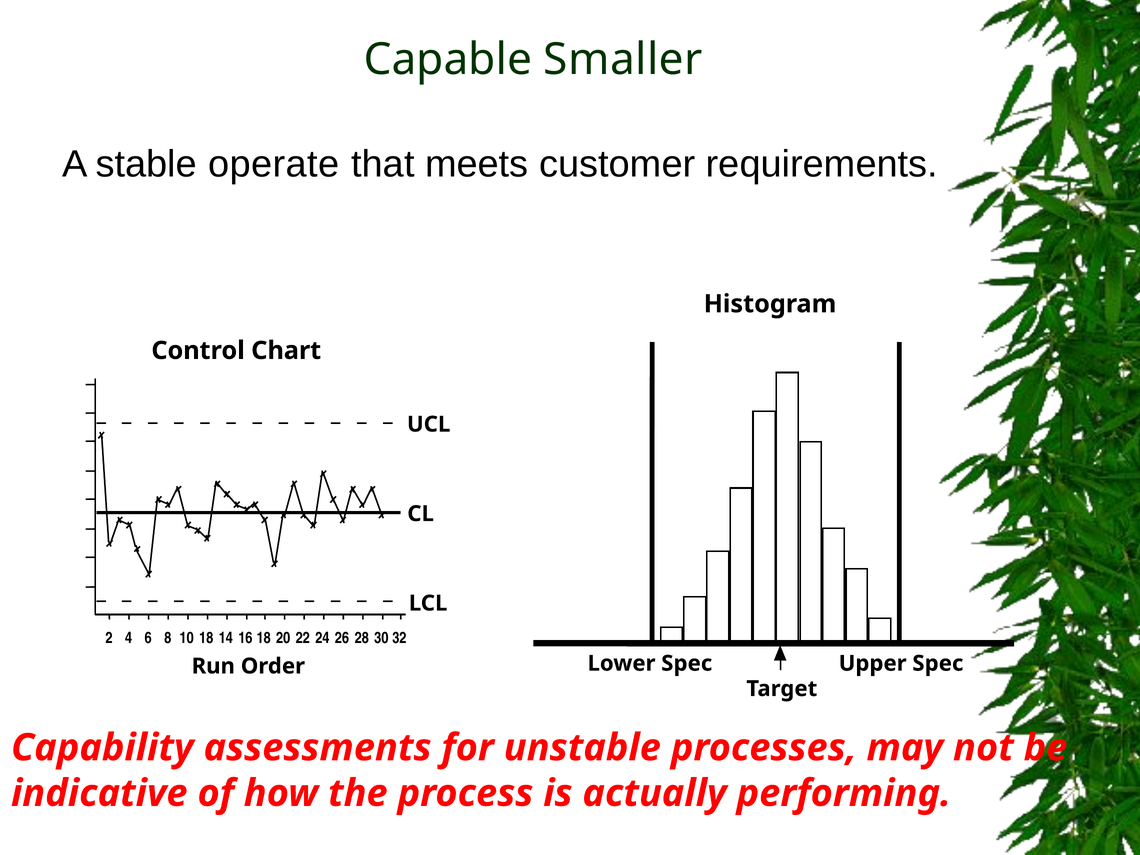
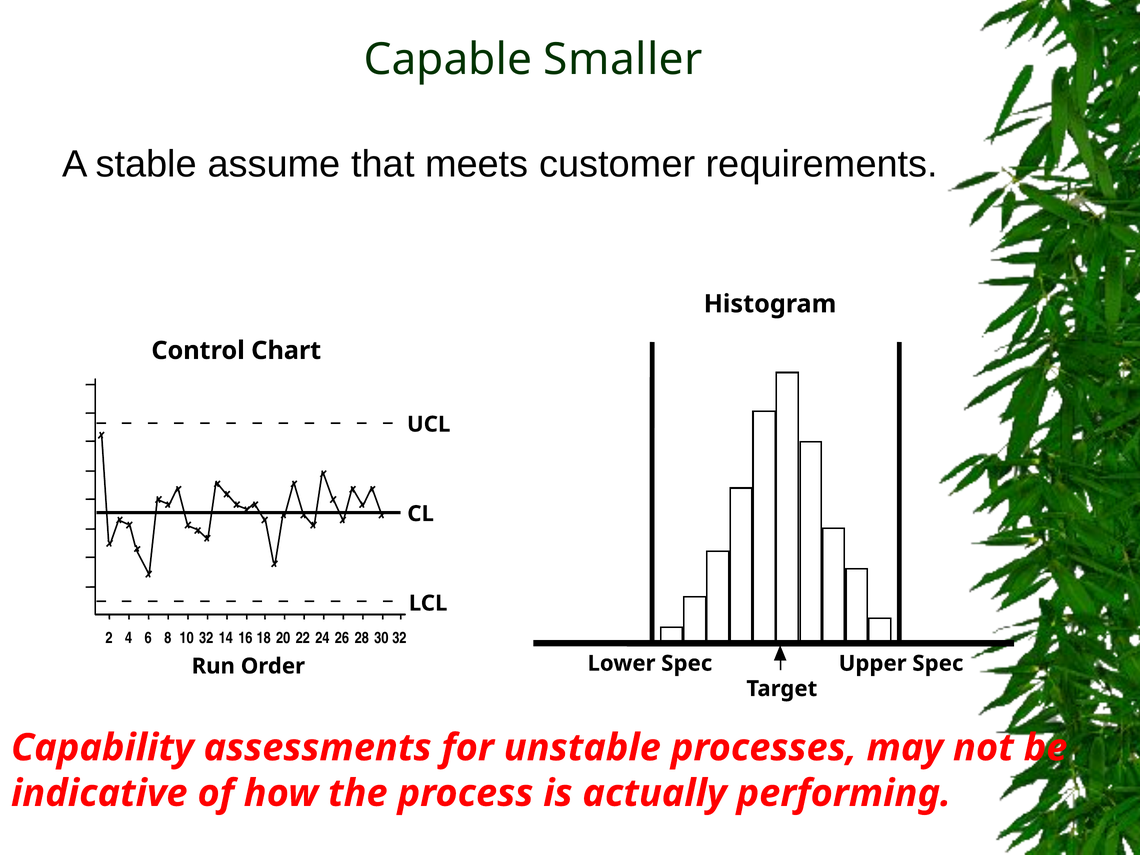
operate: operate -> assume (274, 164)
18: 18 -> 32 (206, 638)
